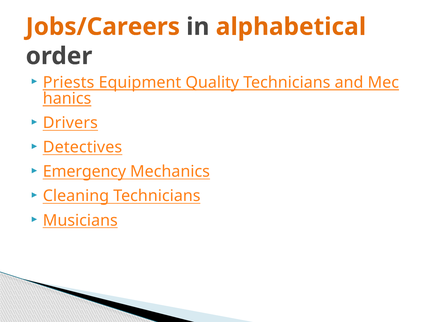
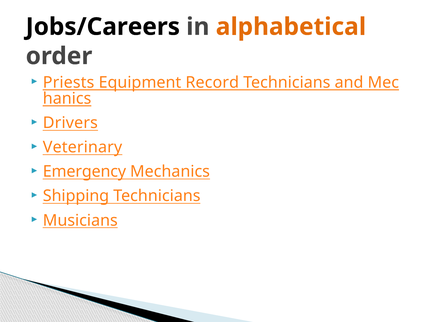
Jobs/Careers colour: orange -> black (103, 27)
Quality: Quality -> Record (212, 82)
Detectives: Detectives -> Veterinary (82, 147)
Cleaning: Cleaning -> Shipping (76, 196)
